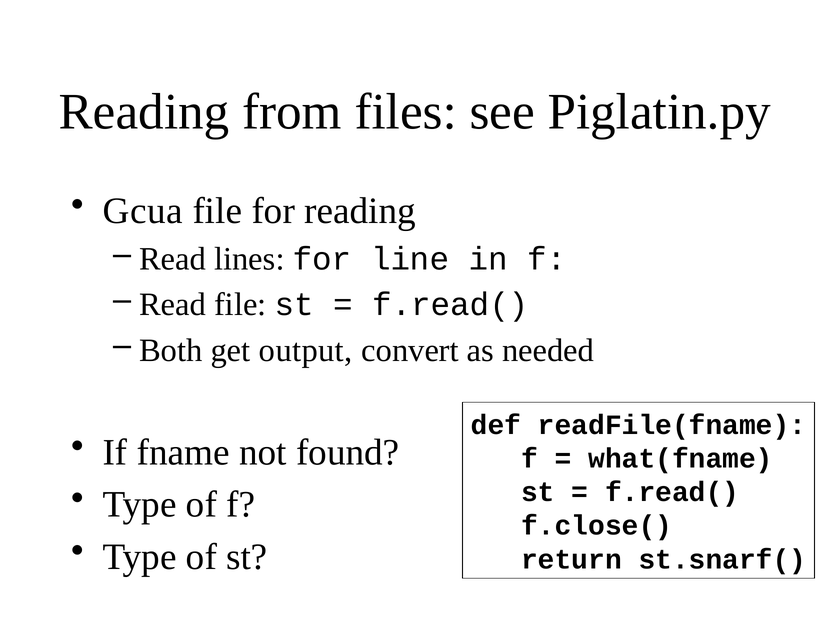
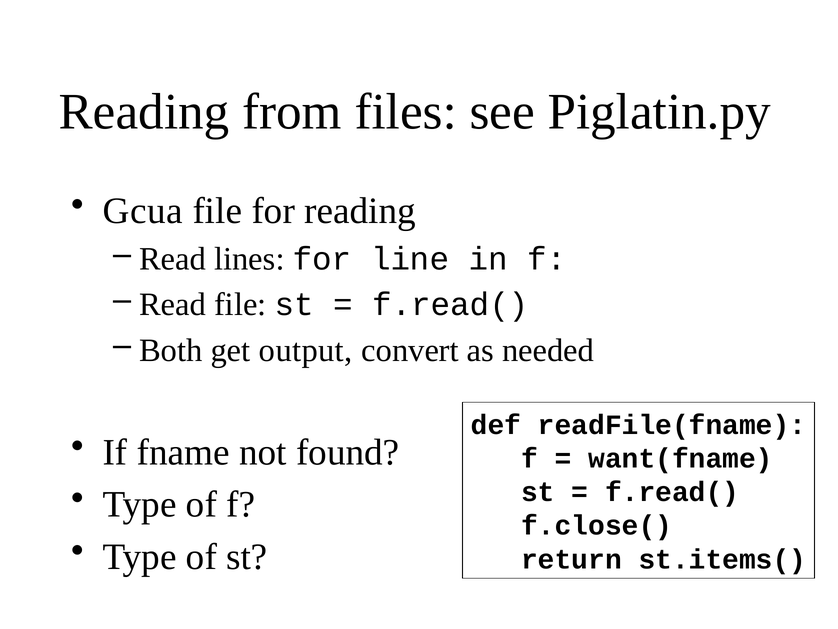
what(fname: what(fname -> want(fname (680, 458)
st.snarf(: st.snarf( -> st.items( (722, 559)
